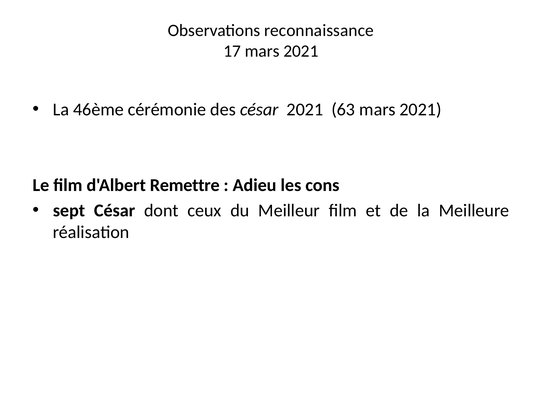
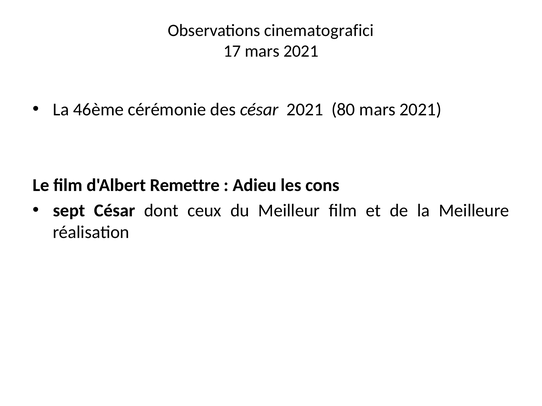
reconnaissance: reconnaissance -> cinematografici (319, 31)
63: 63 -> 80 (343, 110)
